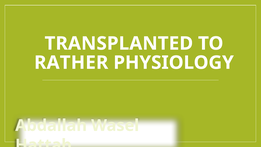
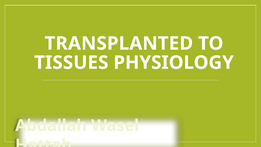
RATHER: RATHER -> TISSUES (71, 63)
